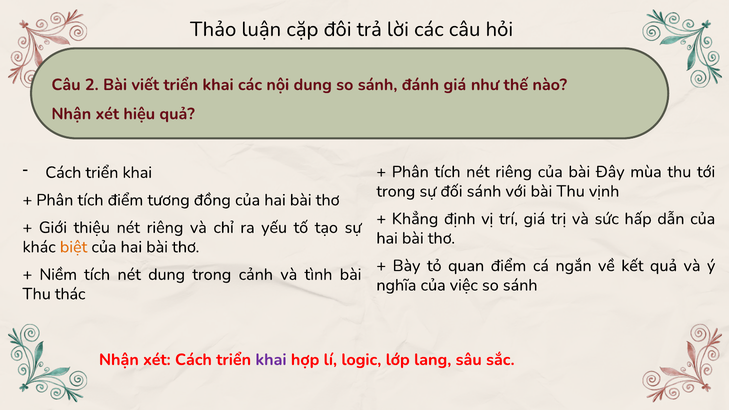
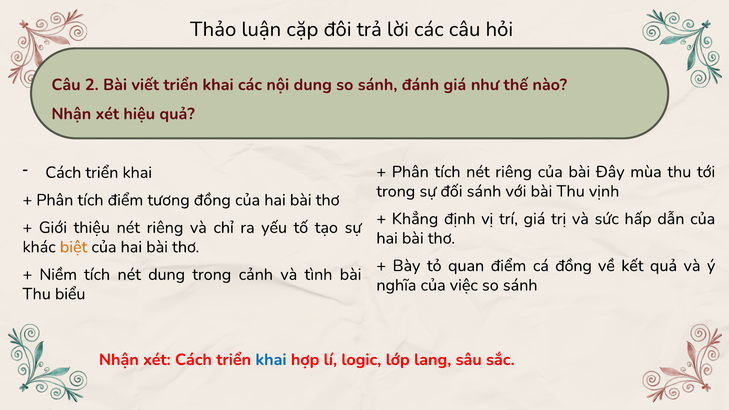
cá ngắn: ngắn -> đồng (574, 266)
thác: thác -> biểu (70, 294)
khai colour: purple -> blue (271, 360)
